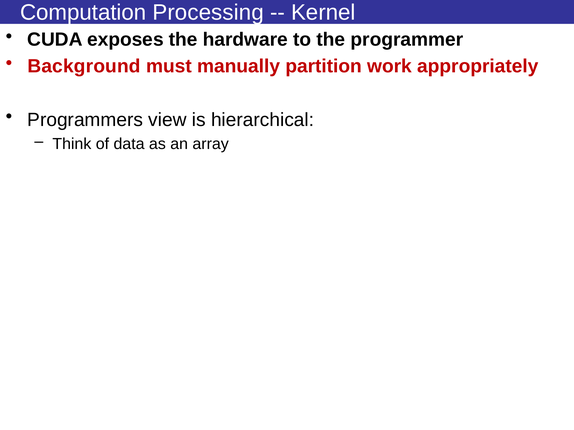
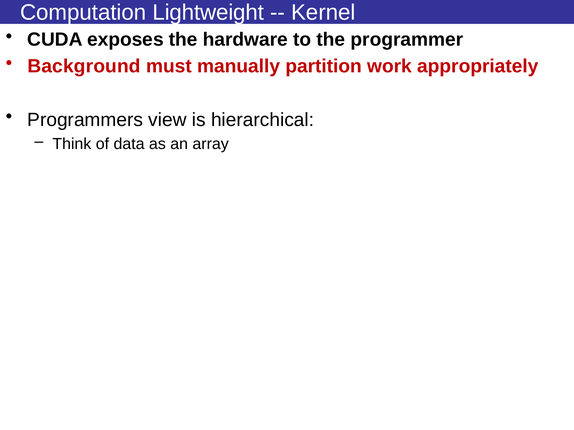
Processing: Processing -> Lightweight (208, 13)
